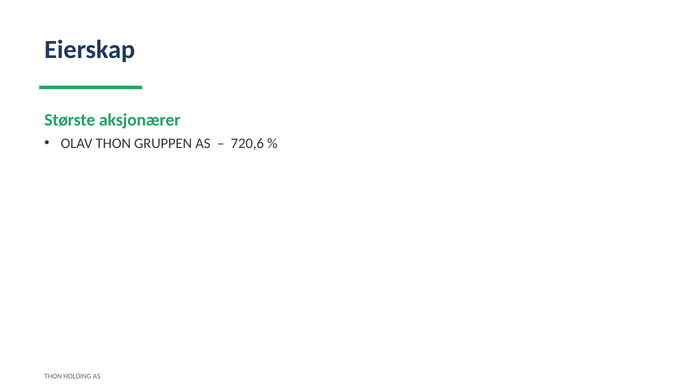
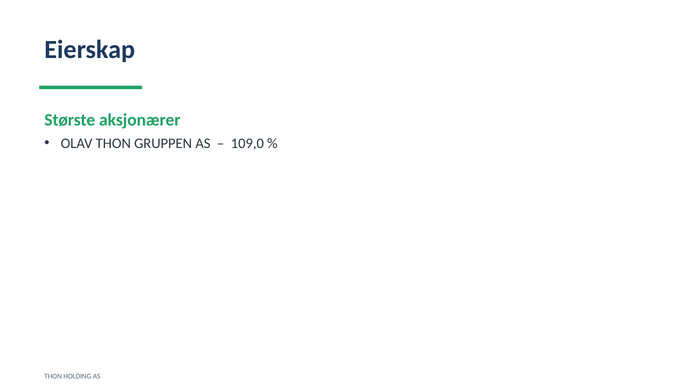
720,6: 720,6 -> 109,0 (247, 143)
